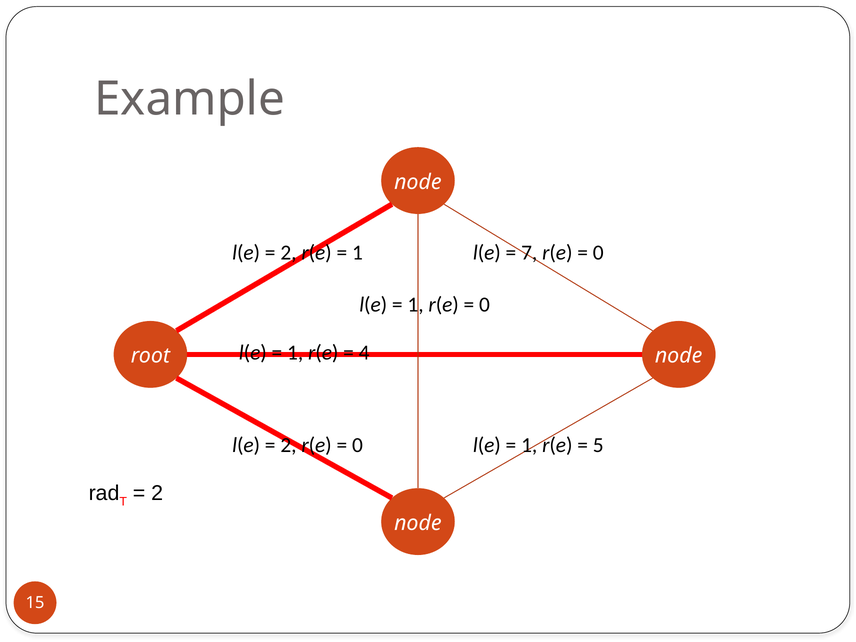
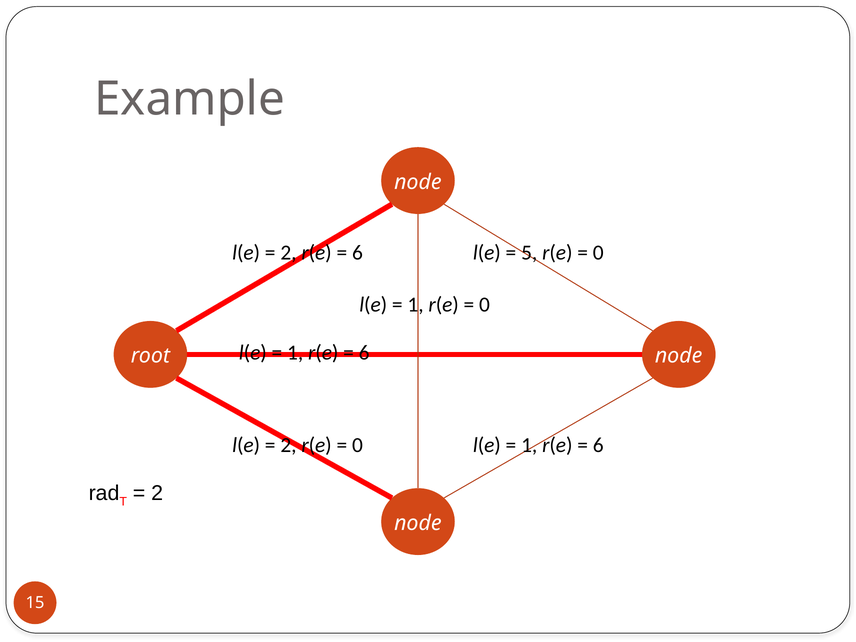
1: 1 -> 6 (357, 253)
7: 7 -> 5 (529, 253)
4: 4 -> 6 (364, 353)
5: 5 -> 6 (598, 445)
